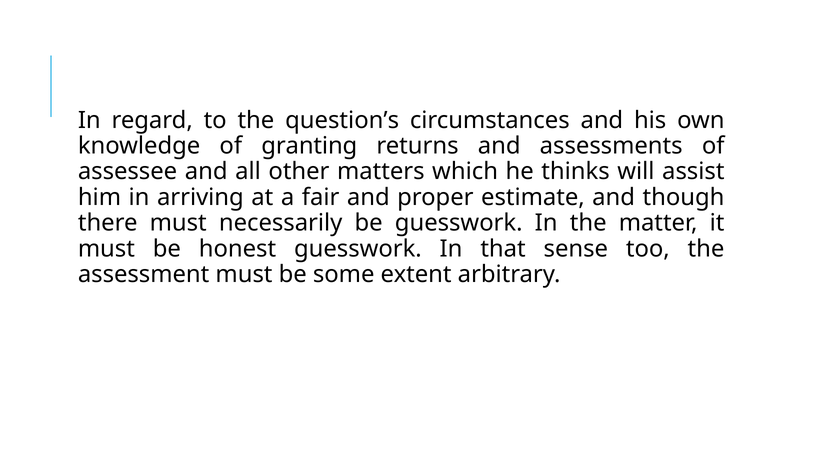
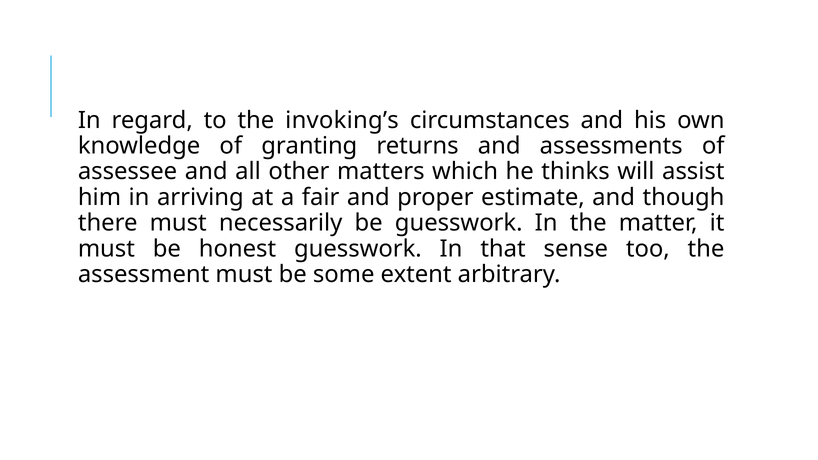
question’s: question’s -> invoking’s (342, 120)
